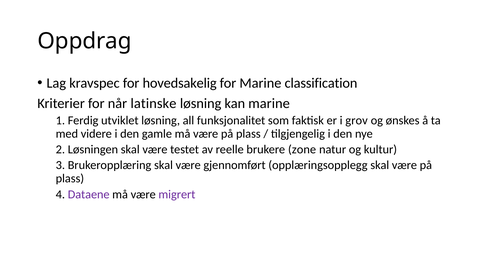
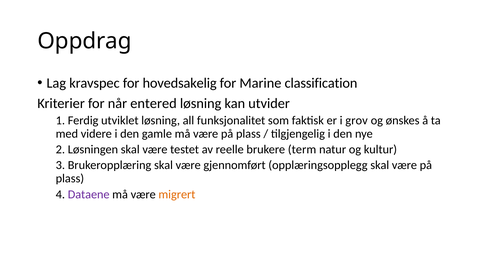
latinske: latinske -> entered (154, 103)
kan marine: marine -> utvider (269, 103)
zone: zone -> term (302, 149)
migrert colour: purple -> orange (177, 194)
